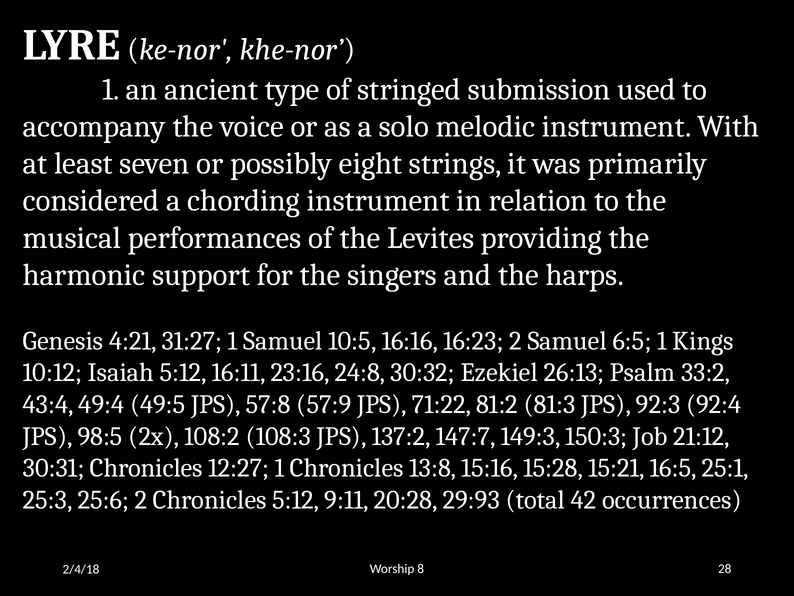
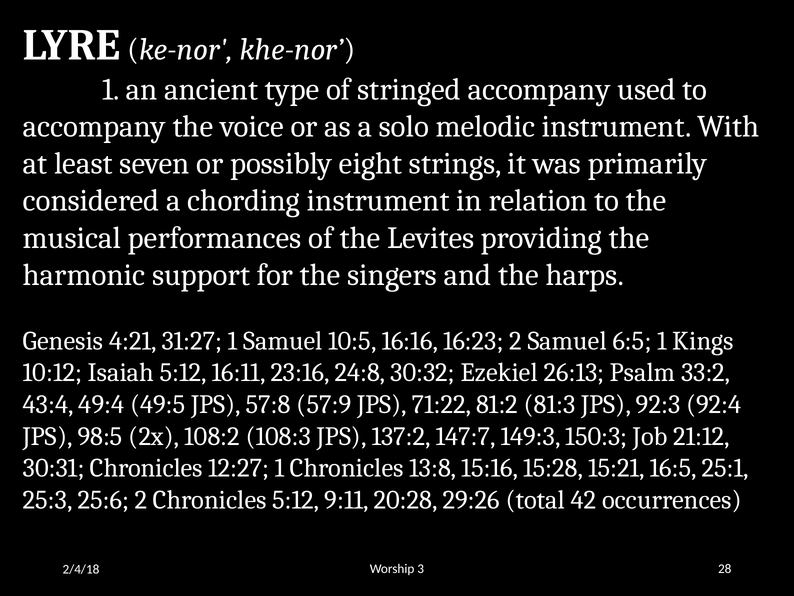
stringed submission: submission -> accompany (539, 89)
29:93: 29:93 -> 29:26 (471, 499)
8: 8 -> 3 (421, 569)
